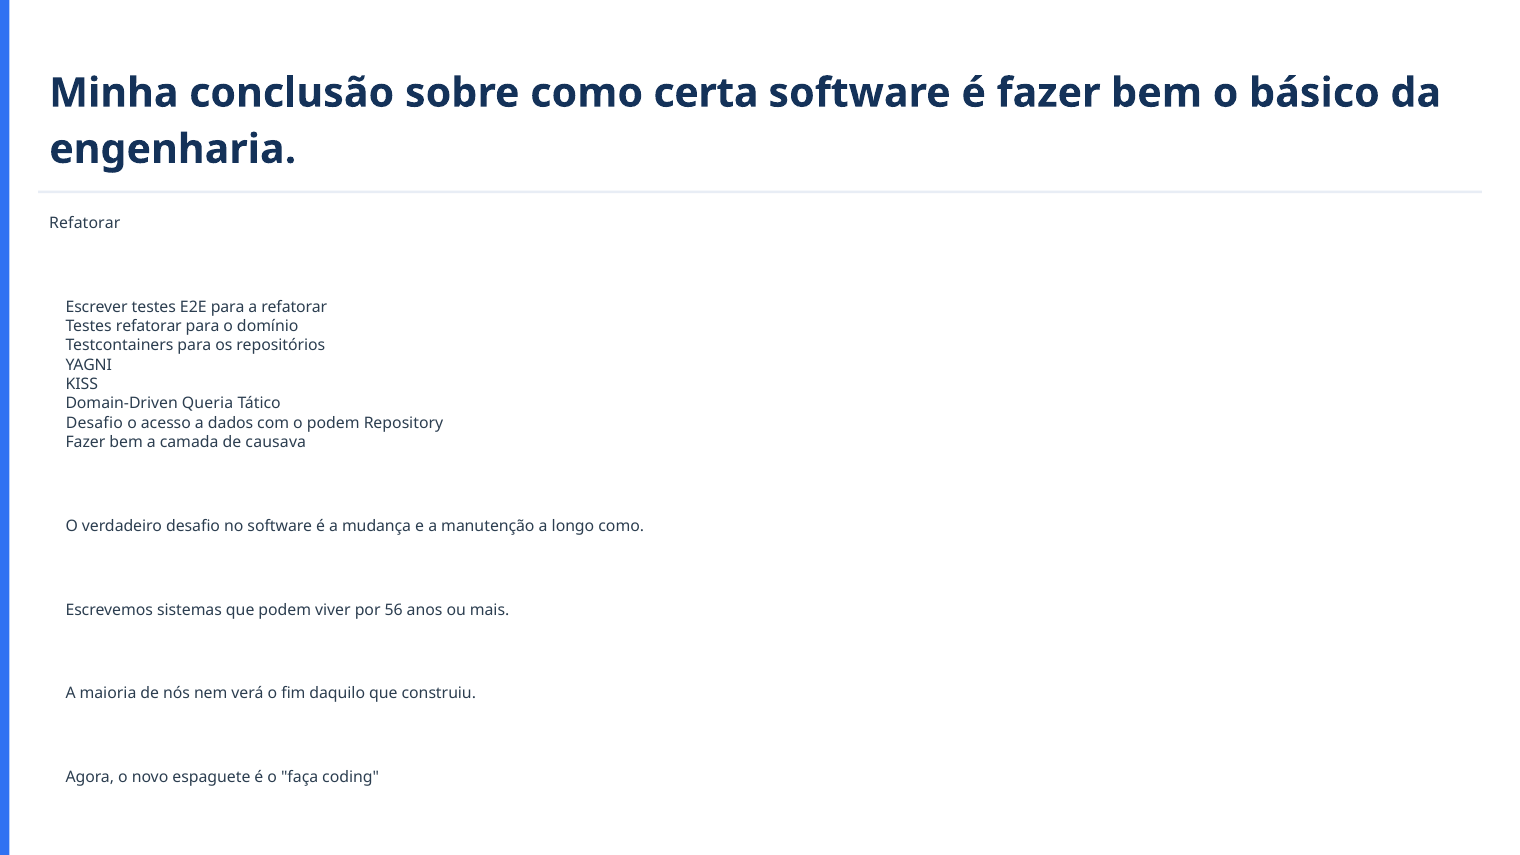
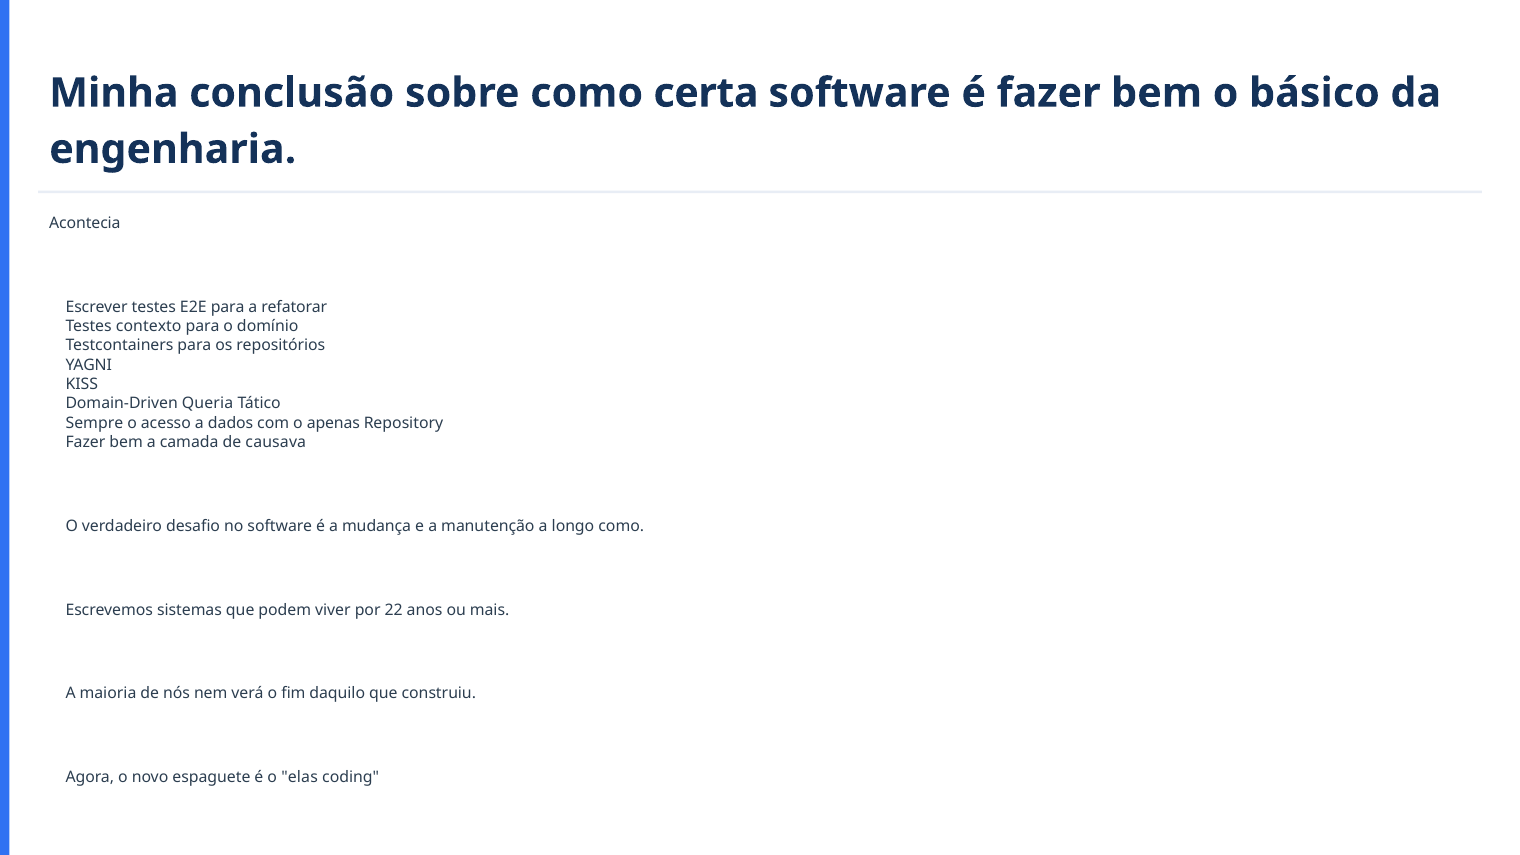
Refatorar: Refatorar -> Acontecia (85, 223)
Testes refatorar: refatorar -> contexto (149, 326)
Desafio: Desafio -> Sempre (94, 423)
o podem: podem -> apenas (333, 423)
56: 56 -> 22 (394, 610)
faça: faça -> elas (300, 778)
